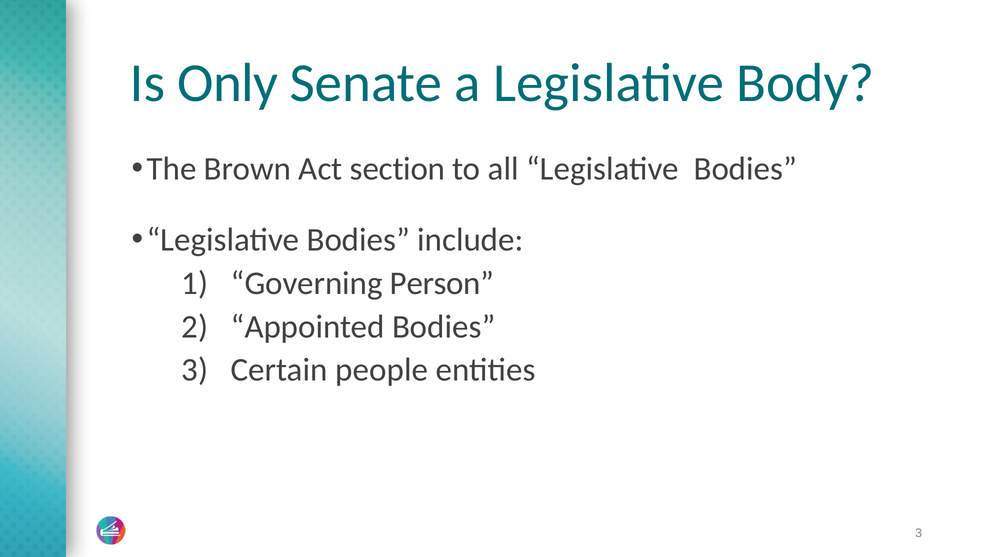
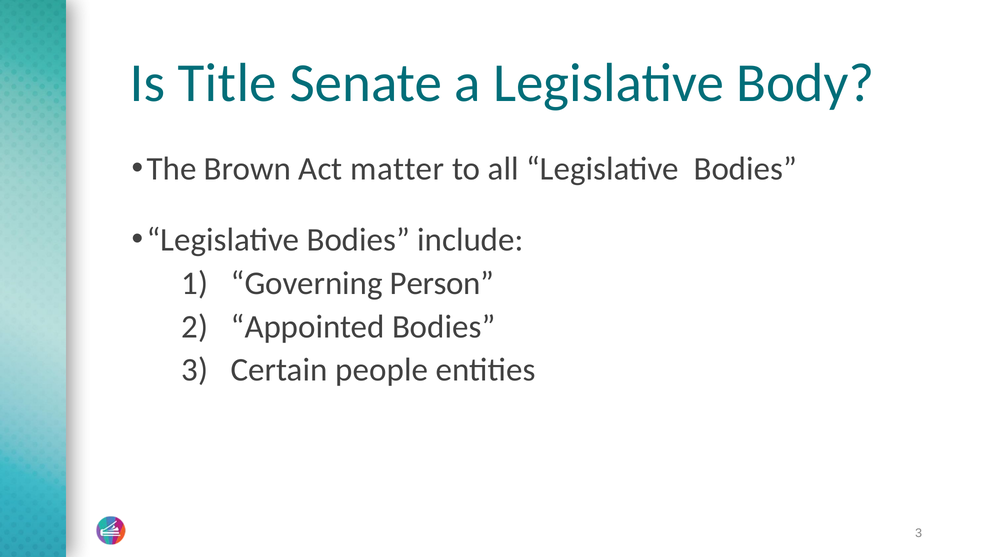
Only: Only -> Title (227, 83)
section: section -> matter (397, 169)
